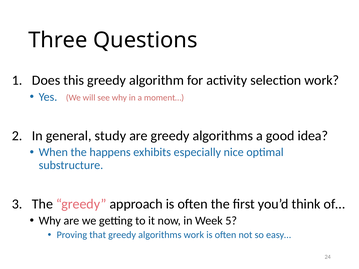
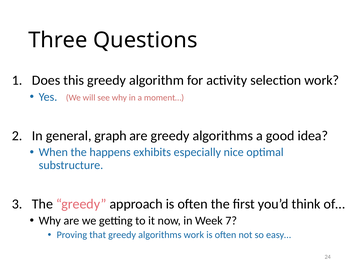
study: study -> graph (111, 136)
5: 5 -> 7 (231, 221)
